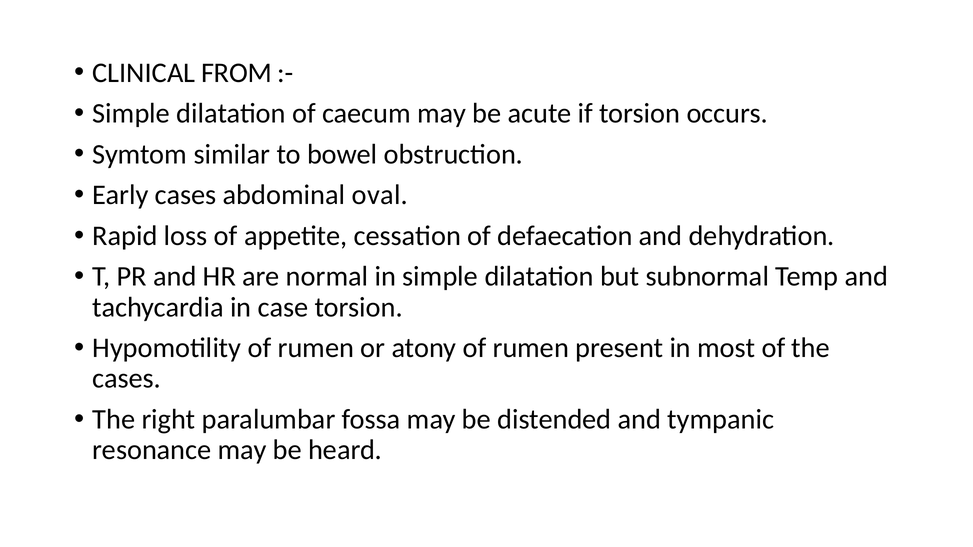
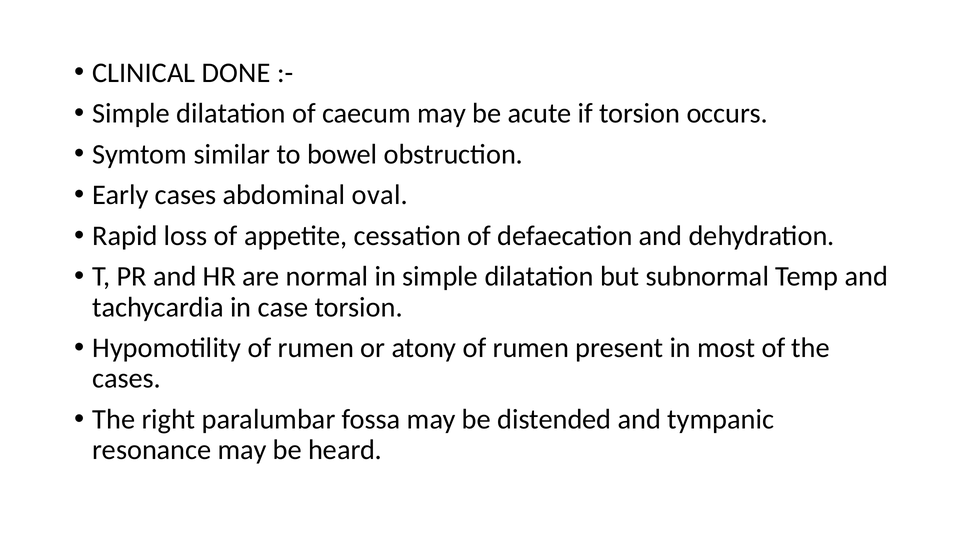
FROM: FROM -> DONE (236, 73)
